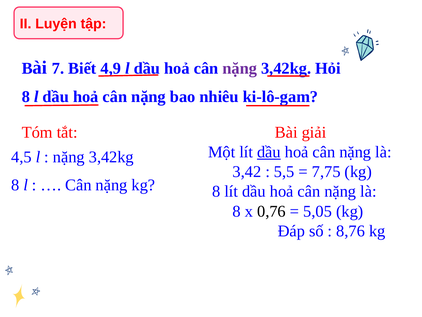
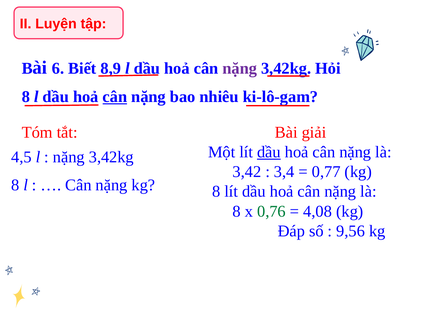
7: 7 -> 6 (58, 68)
4,9: 4,9 -> 8,9 (111, 68)
cân underline: none -> present (115, 97)
5,5: 5,5 -> 3,4 (284, 172)
7,75: 7,75 -> 0,77 (326, 172)
0,76 colour: black -> green (272, 211)
5,05: 5,05 -> 4,08 (318, 211)
8,76: 8,76 -> 9,56 (351, 231)
